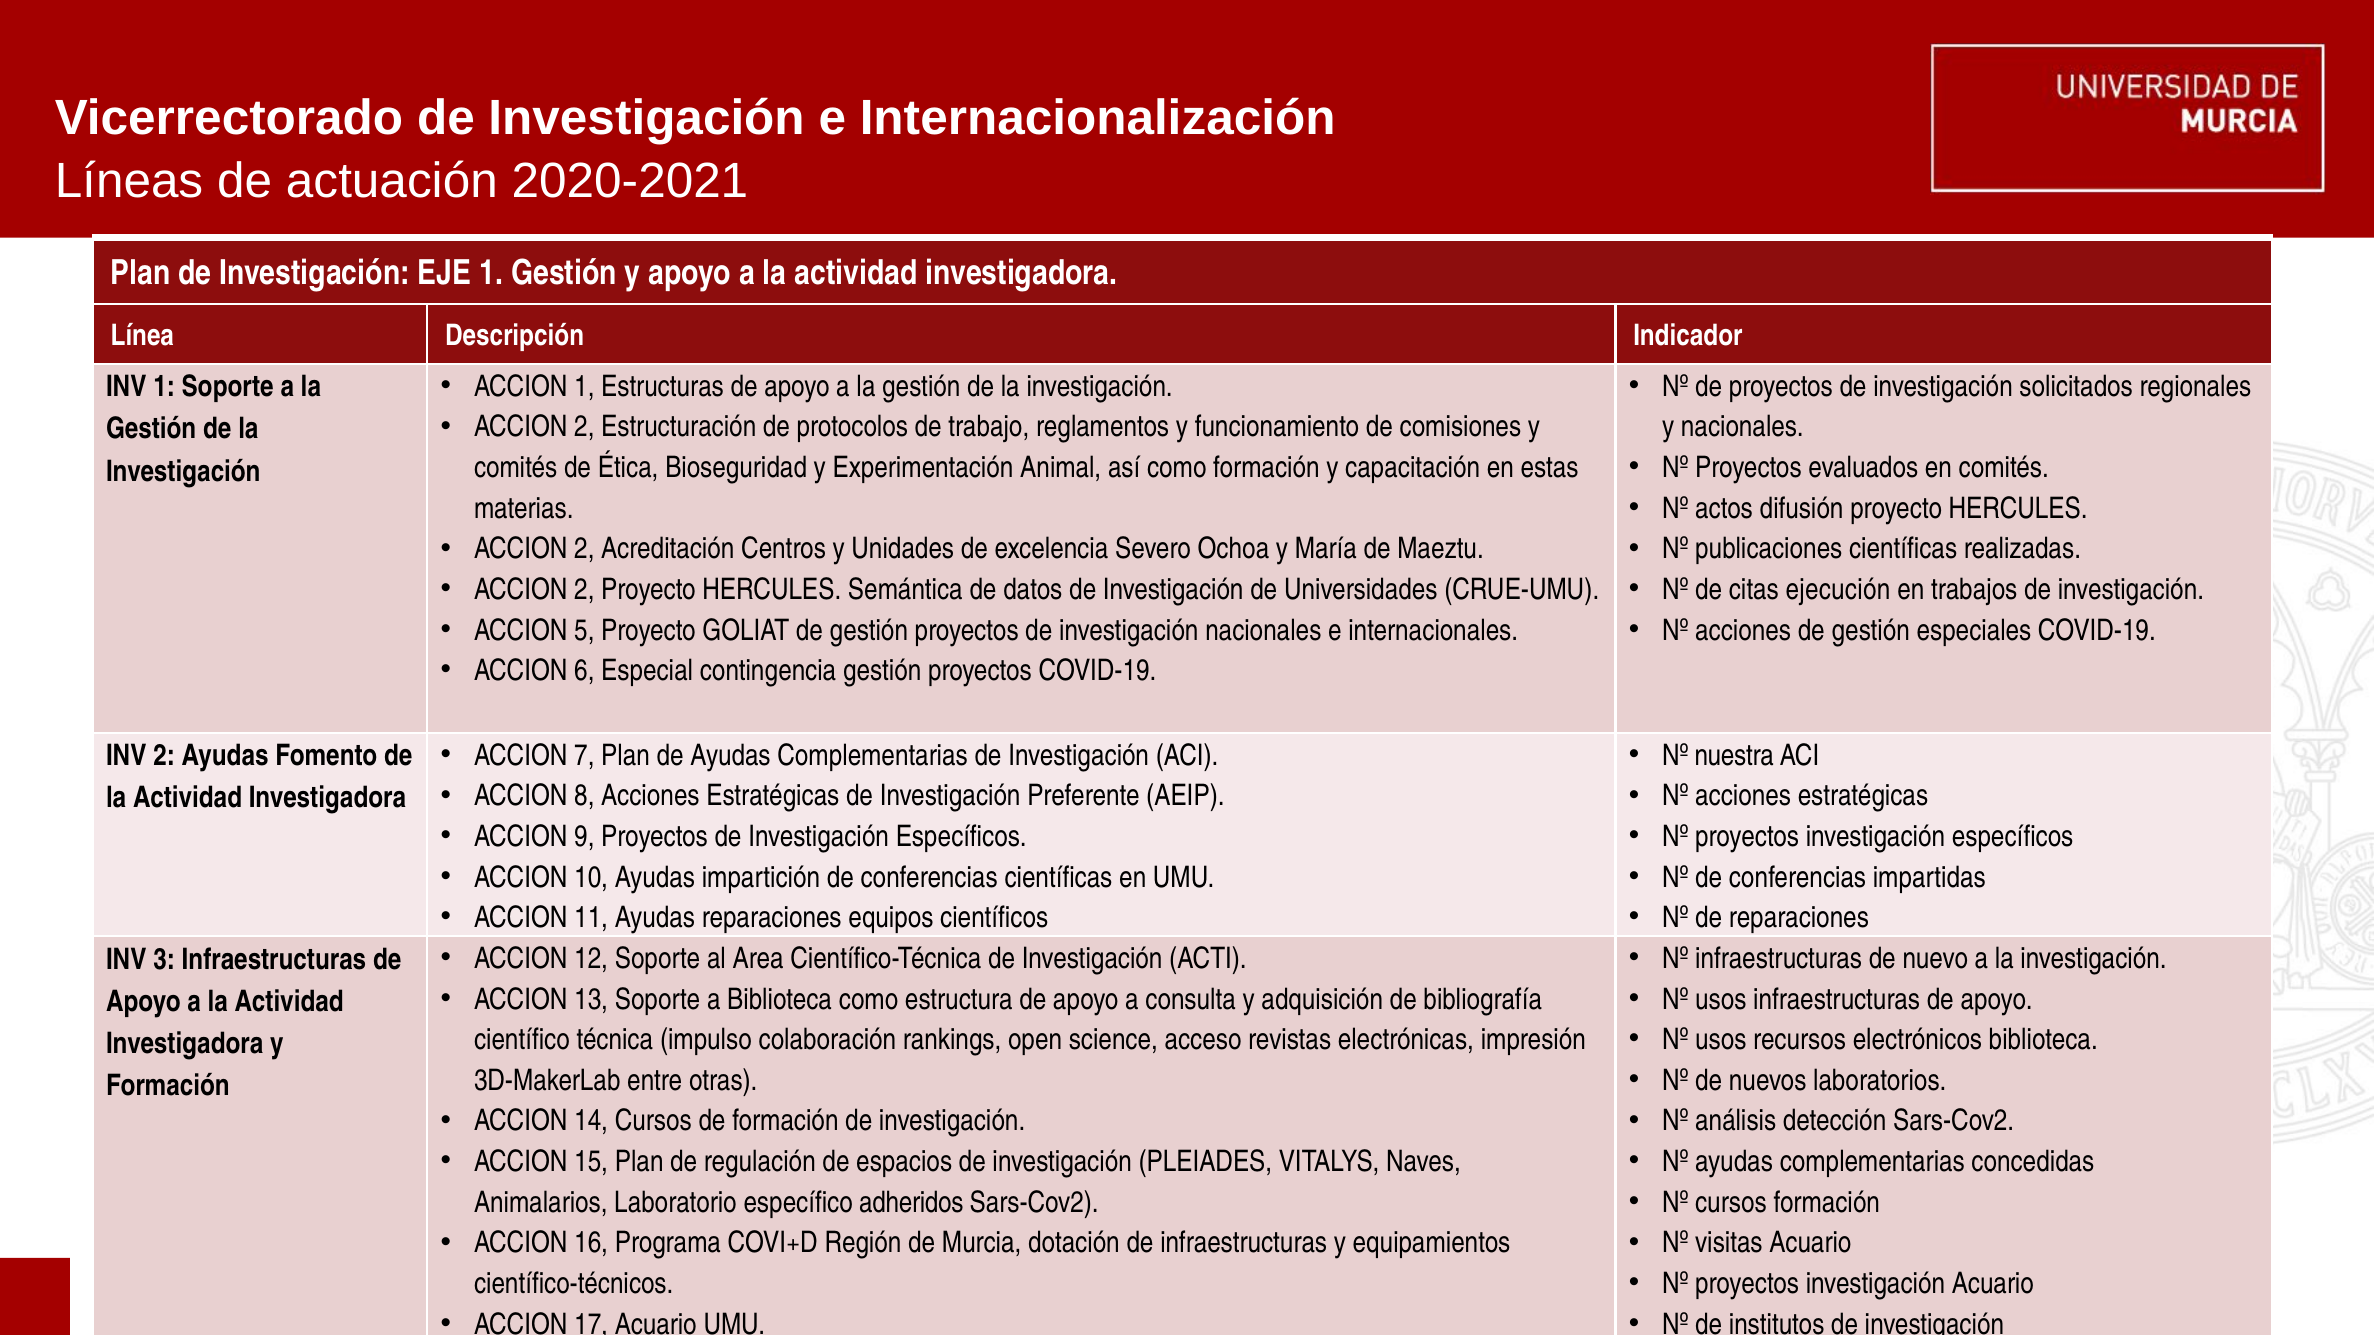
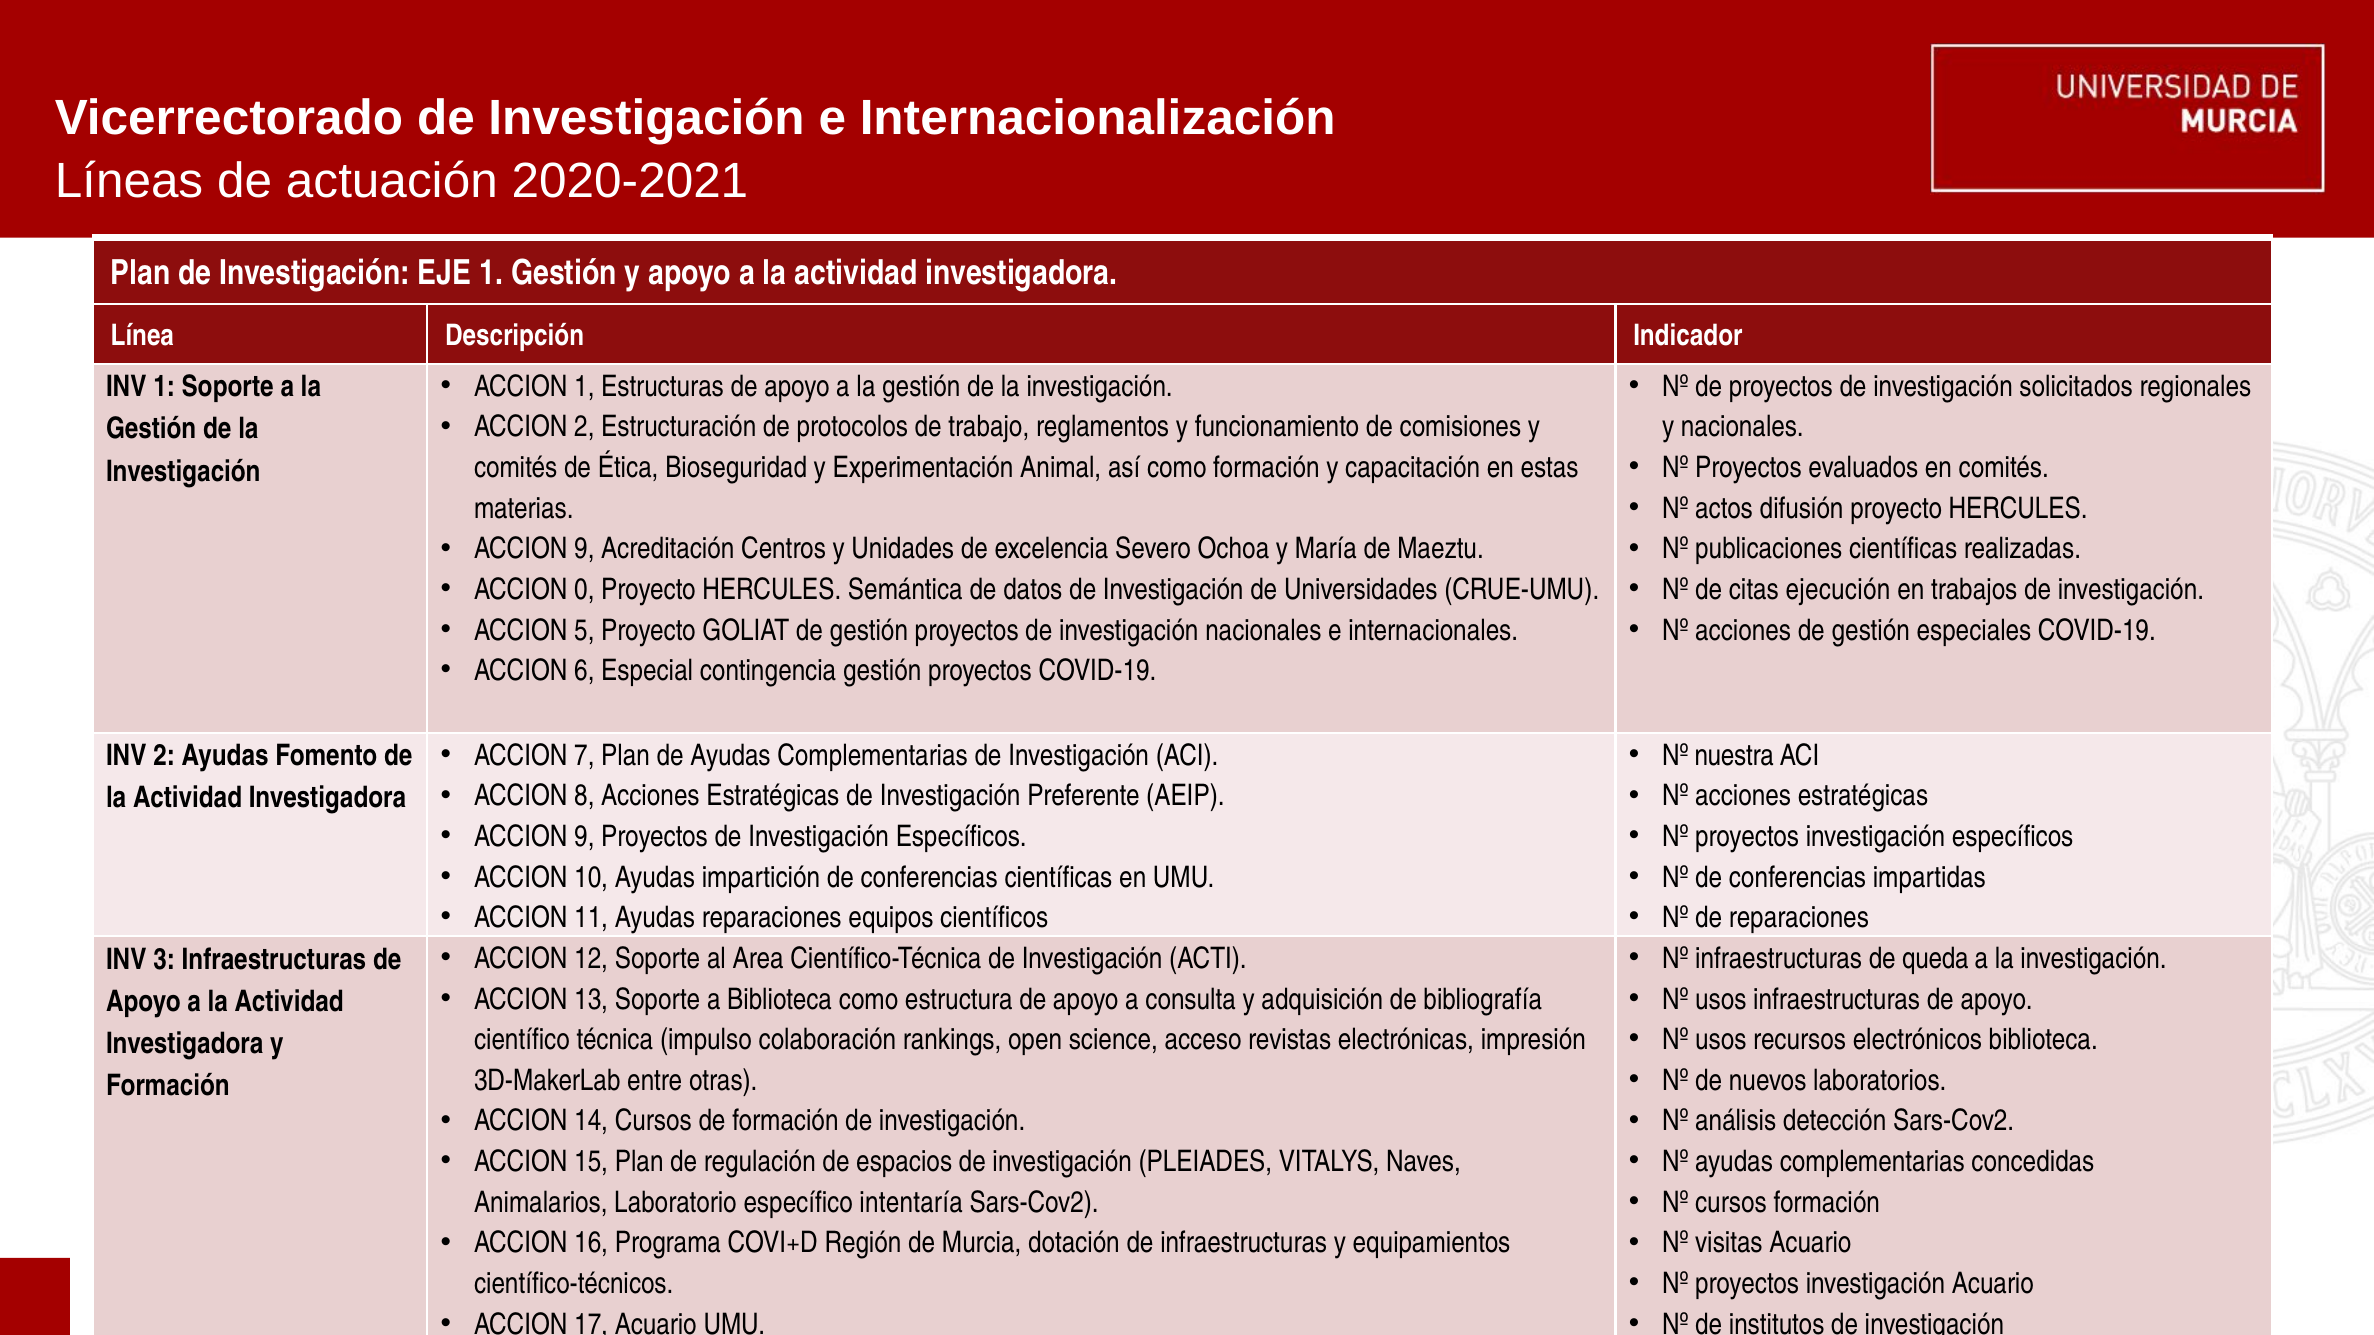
2: 2 -> 9 (584, 549)
2: 2 -> 0 (584, 590)
nuevo: nuevo -> queda (1935, 959)
adheridos: adheridos -> intentaría (911, 1203)
